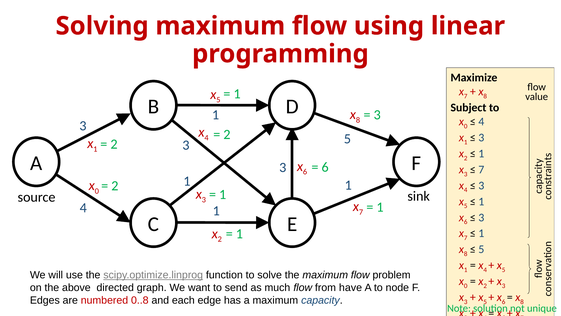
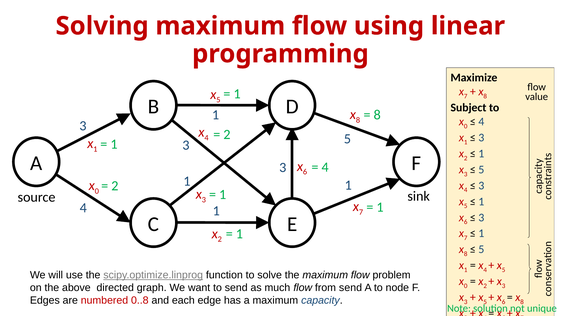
3: 3 -> 8 (377, 115)
2: 2 -> 1 (114, 144)
6: 6 -> 4 (325, 167)
7: 7 -> 5 (481, 169)
from have: have -> send (351, 287)
